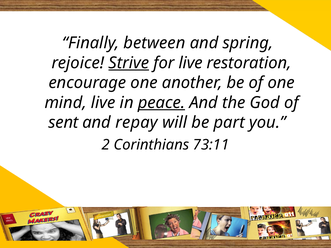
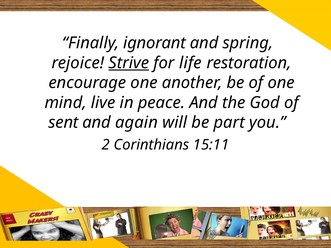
between: between -> ignorant (155, 43)
for live: live -> life (190, 63)
peace underline: present -> none (161, 103)
repay: repay -> again (137, 123)
73:11: 73:11 -> 15:11 (211, 145)
